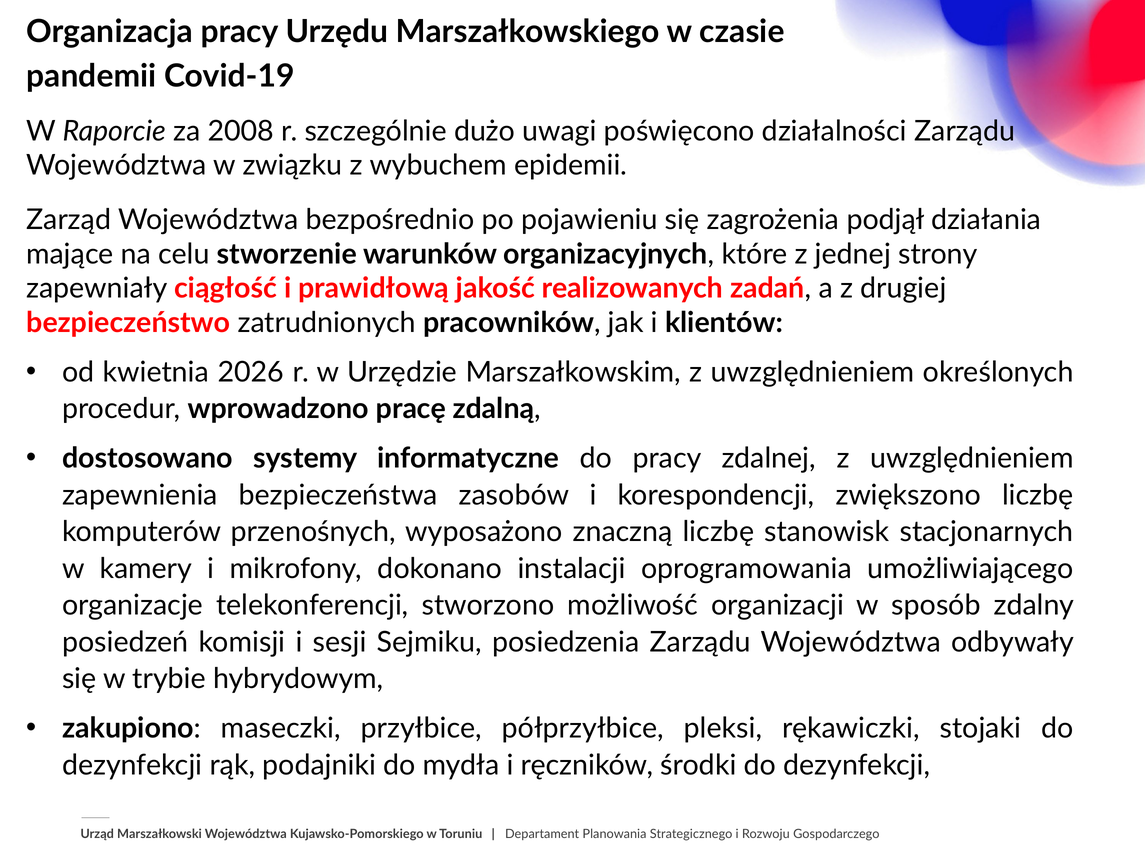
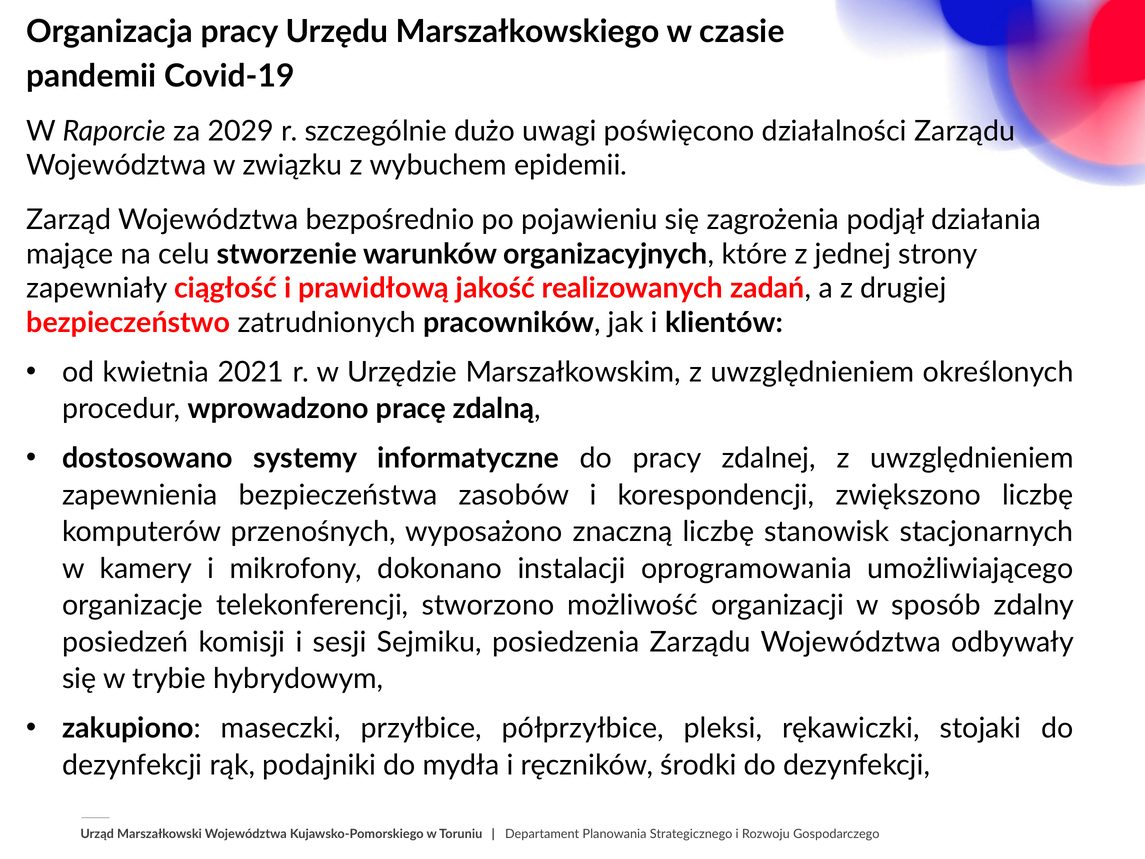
2008: 2008 -> 2029 (241, 131)
2026: 2026 -> 2021 (251, 372)
